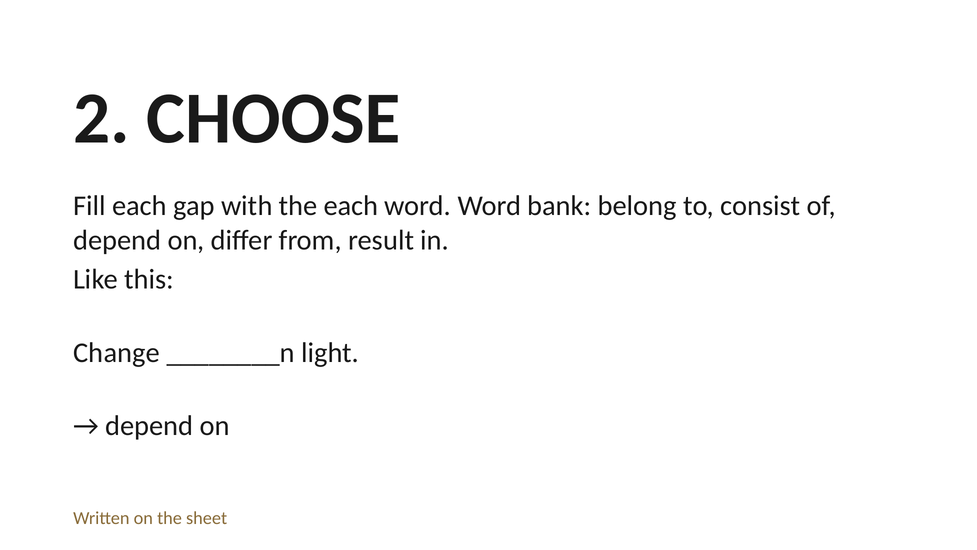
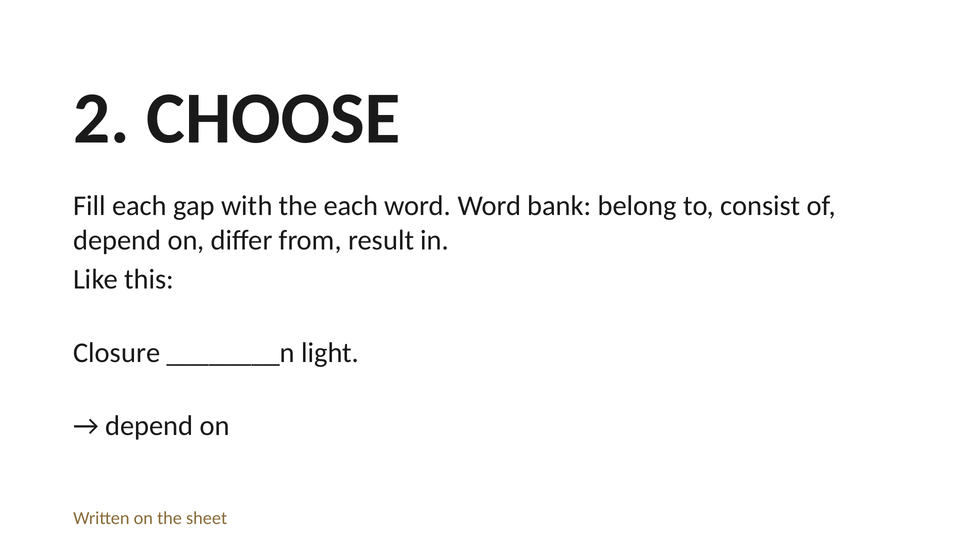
Change: Change -> Closure (117, 352)
